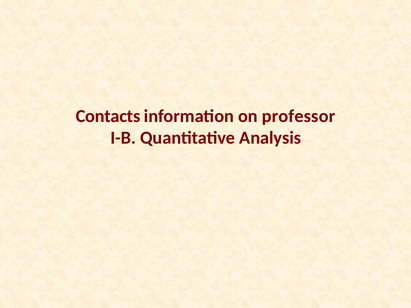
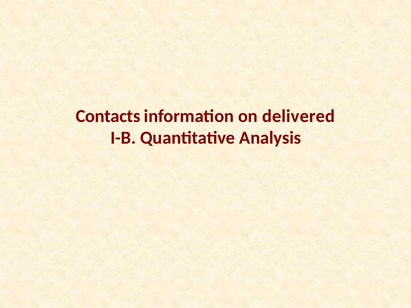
professor: professor -> delivered (299, 116)
